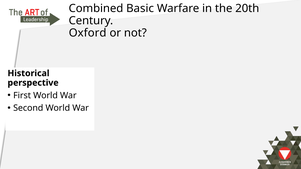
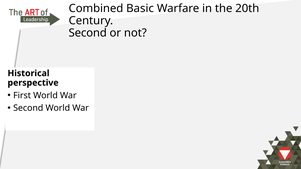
Oxford: Oxford -> Second (88, 33)
